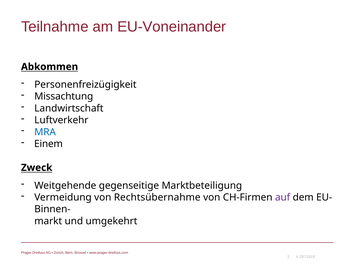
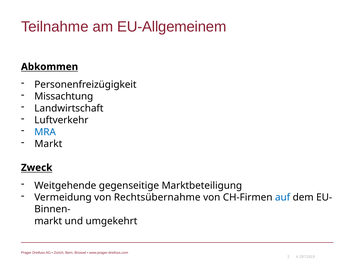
EU-Voneinander: EU-Voneinander -> EU-Allgemeinem (172, 27)
Einem: Einem -> Markt (48, 144)
auf colour: purple -> blue (283, 197)
